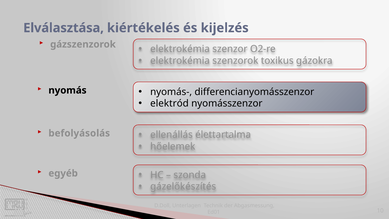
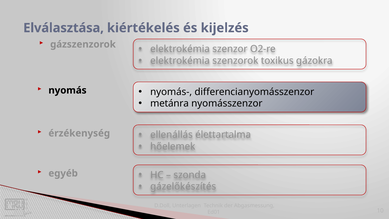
elektród: elektród -> metánra (170, 103)
befolyásolás: befolyásolás -> érzékenység (79, 133)
